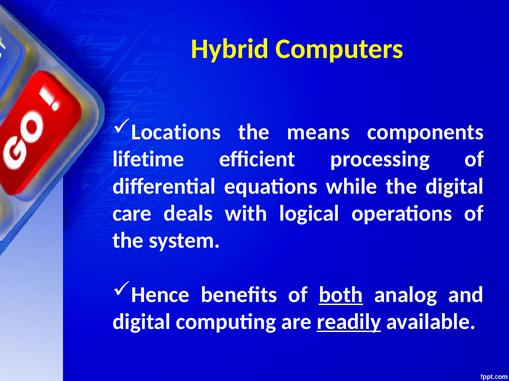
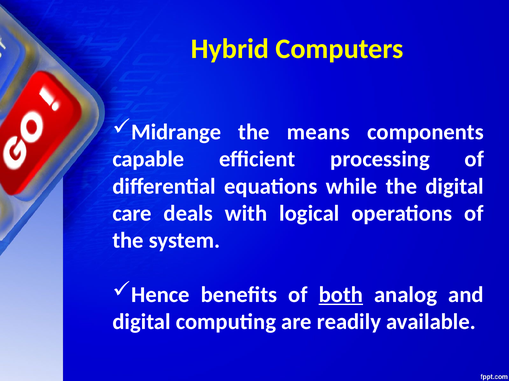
Locations: Locations -> Midrange (176, 132)
lifetime: lifetime -> capable (148, 159)
readily underline: present -> none (349, 322)
